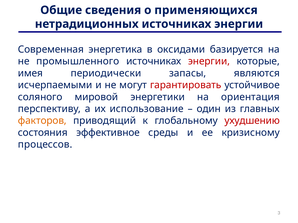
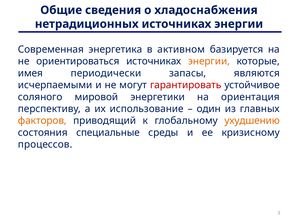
применяющихся: применяющихся -> хладоснабжения (206, 10)
оксидами: оксидами -> активном (181, 49)
промышленного: промышленного -> ориентироваться (78, 61)
энергии colour: red -> orange (209, 61)
ухудшению colour: red -> orange (252, 121)
эффективное: эффективное -> специальные (108, 133)
